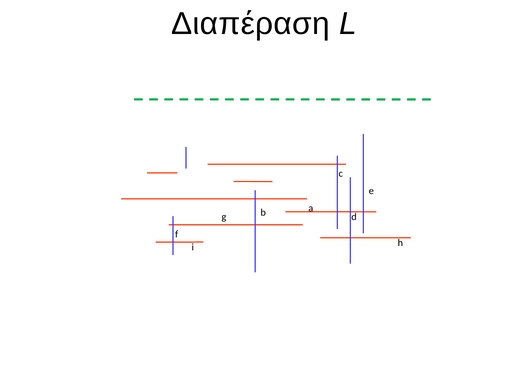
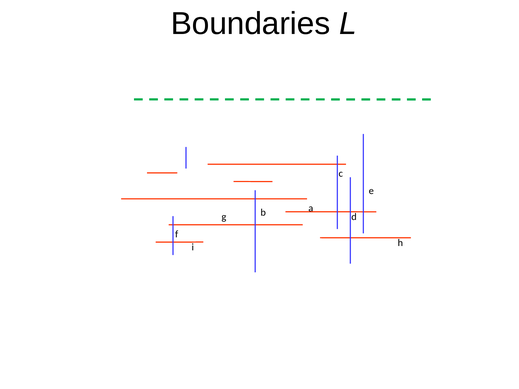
Διαπέραση: Διαπέραση -> Boundaries (251, 24)
